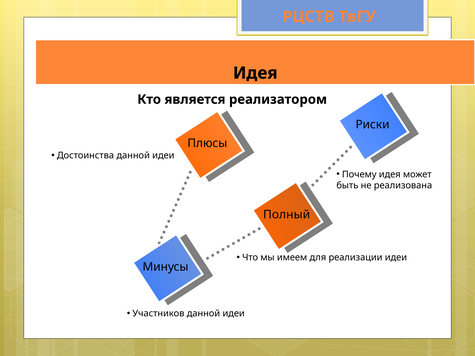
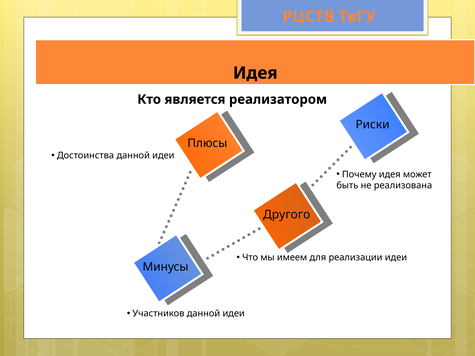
Полный: Полный -> Другого (287, 215)
